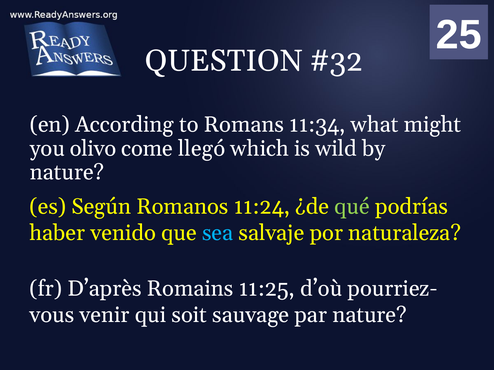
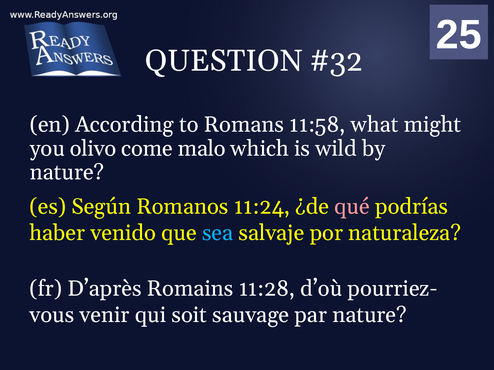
11:34: 11:34 -> 11:58 (317, 125)
llegó: llegó -> malo (202, 149)
qué colour: light green -> pink (352, 207)
11:25: 11:25 -> 11:28 (267, 289)
